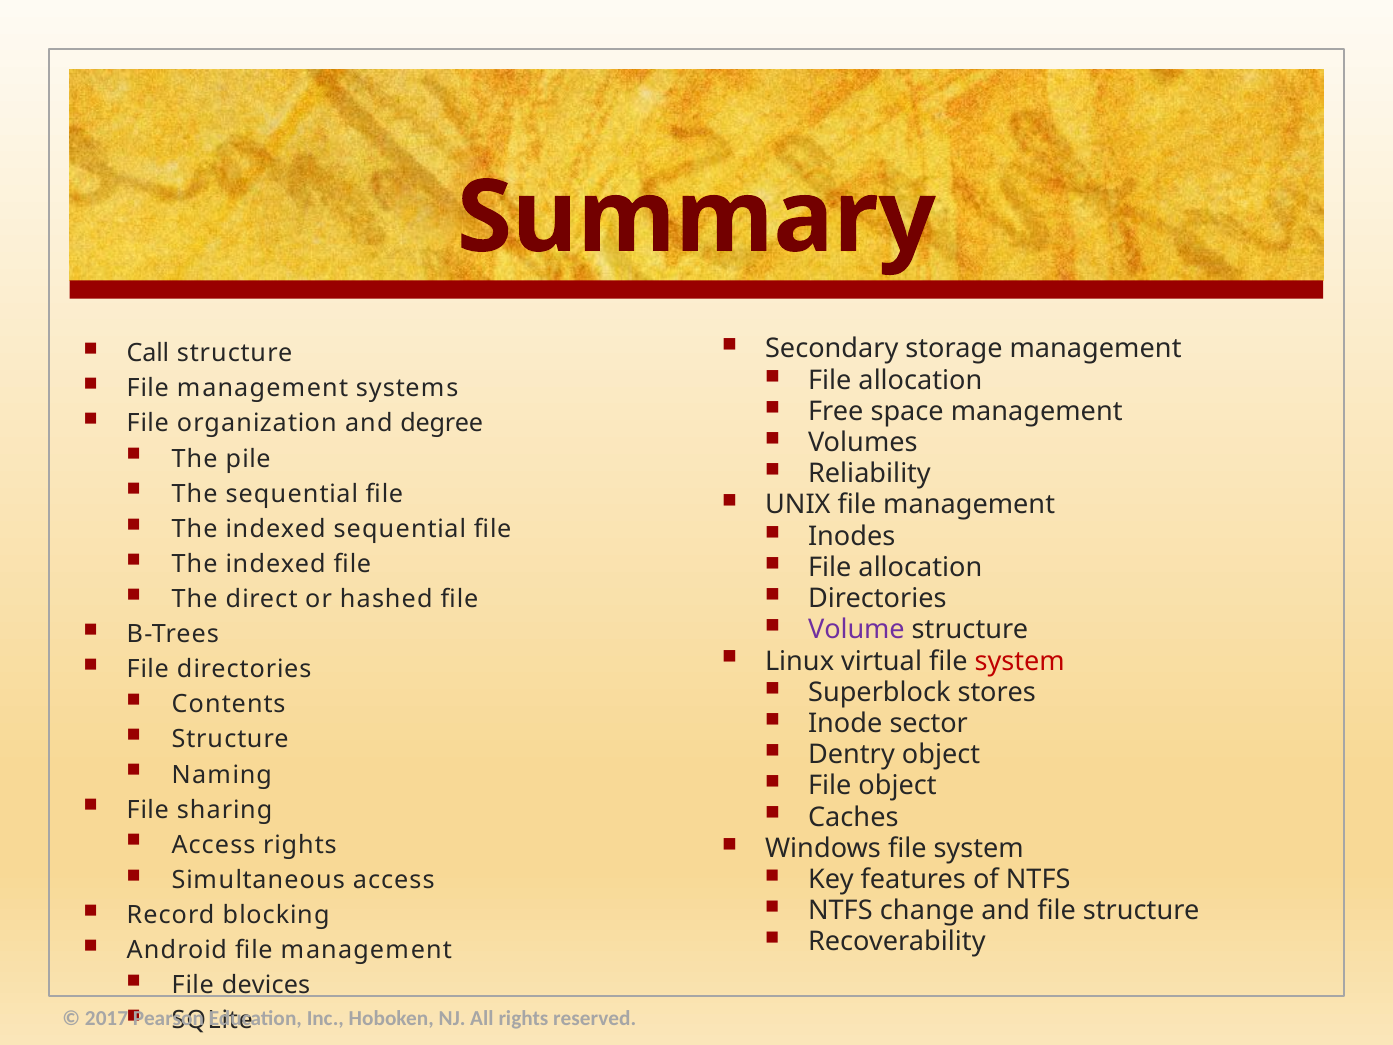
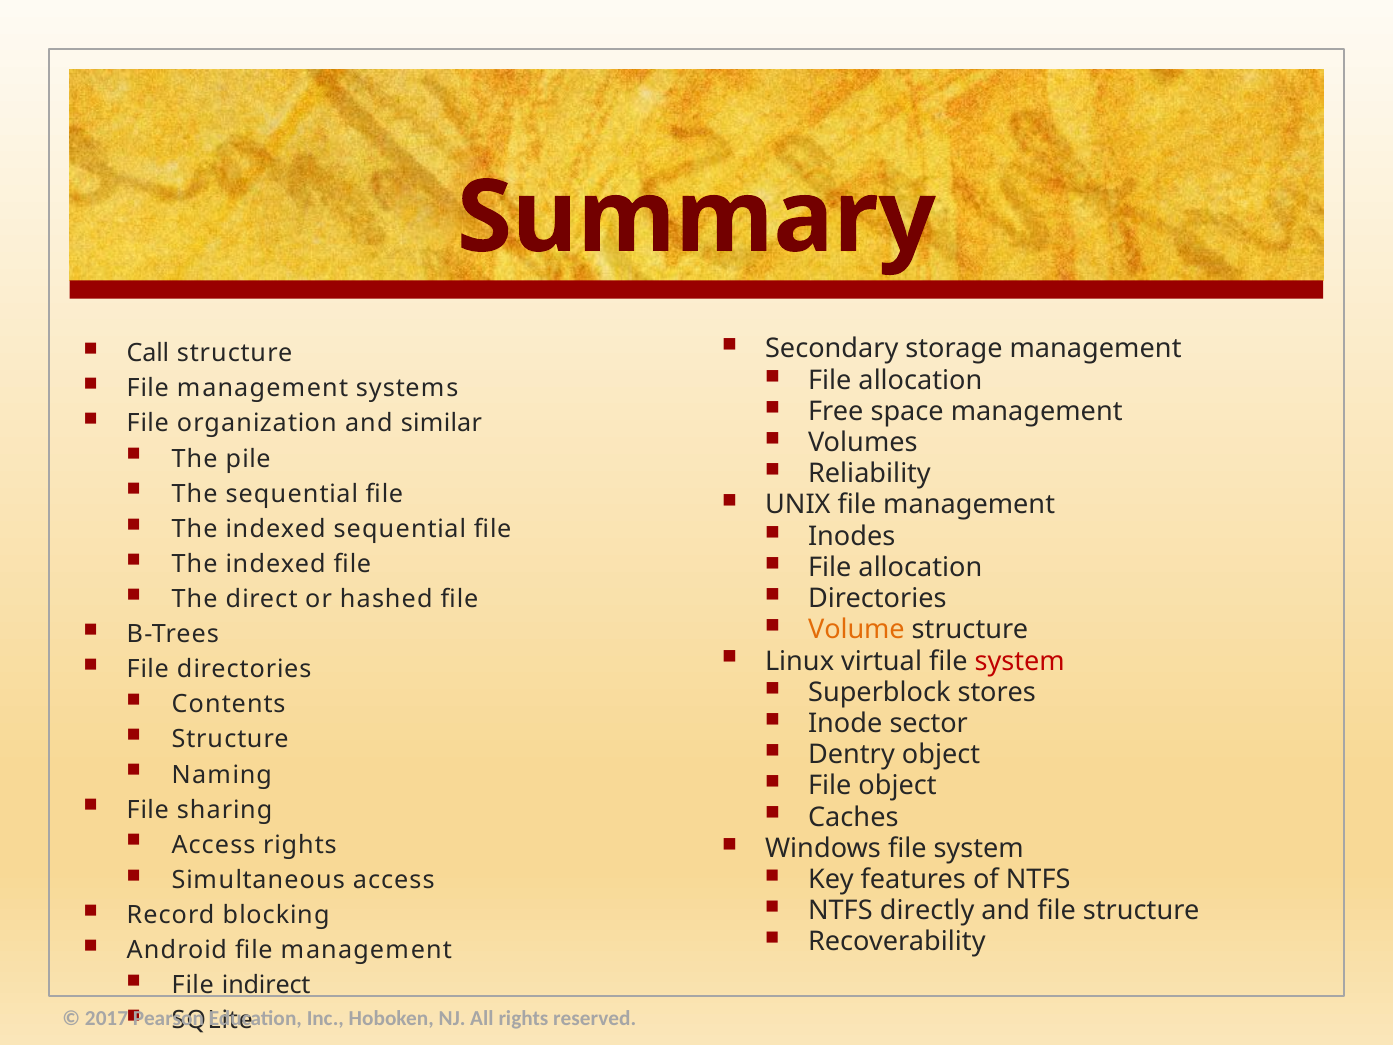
degree: degree -> similar (441, 424)
Volume colour: purple -> orange (856, 630)
change: change -> directly (927, 911)
devices: devices -> indirect (266, 985)
